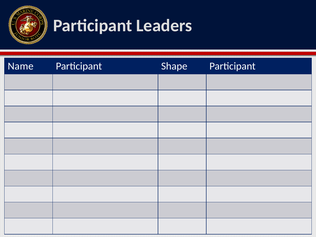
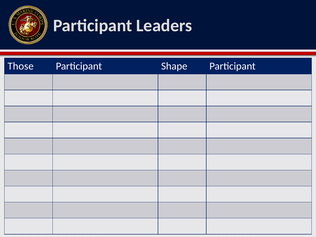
Name: Name -> Those (21, 66)
